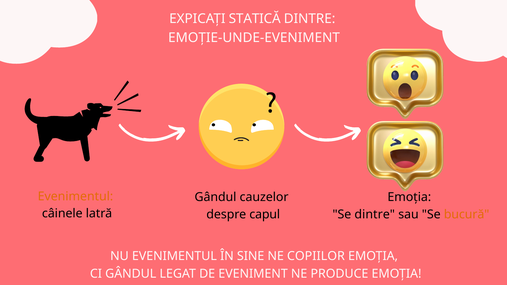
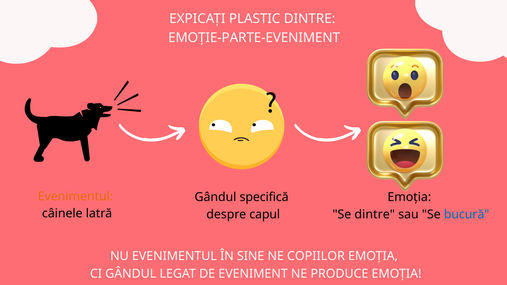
STATICĂ: STATICĂ -> PLASTIC (255, 19)
EMOȚIE-UNDE-EVENIMENT: EMOȚIE-UNDE-EVENIMENT -> EMOȚIE-PARTE-EVENIMENT (254, 38)
cauzelor: cauzelor -> specifică (264, 197)
bucură colour: orange -> blue (467, 215)
